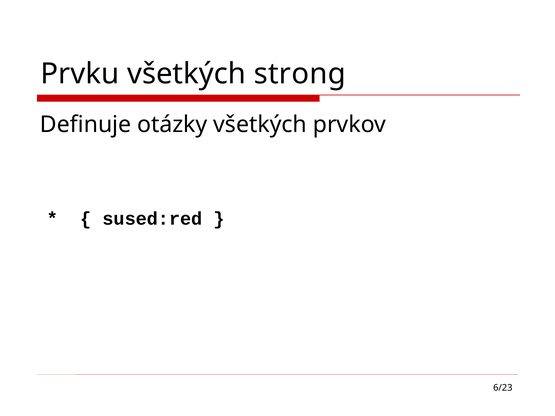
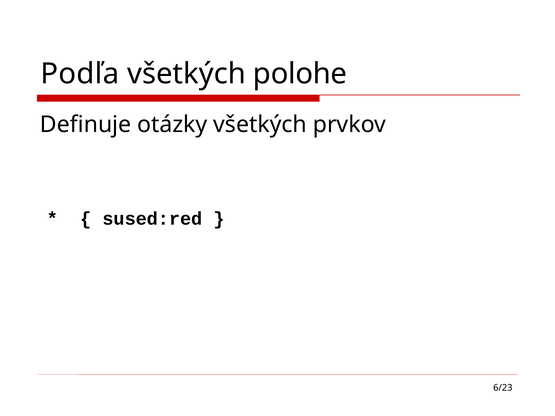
Prvku: Prvku -> Podľa (80, 74)
strong: strong -> polohe (300, 74)
